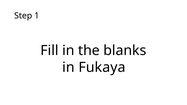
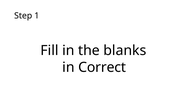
Fukaya: Fukaya -> Correct (102, 67)
